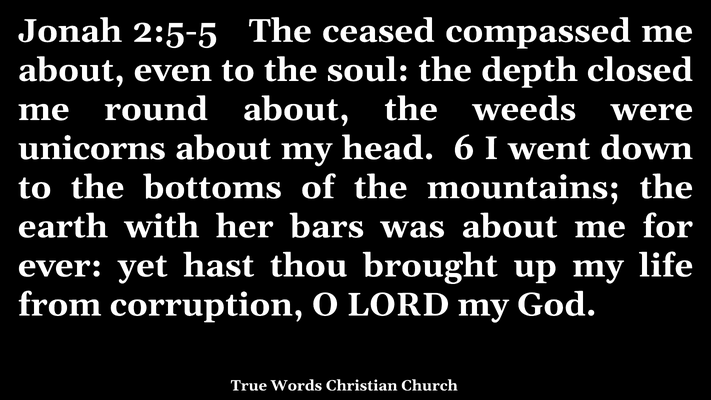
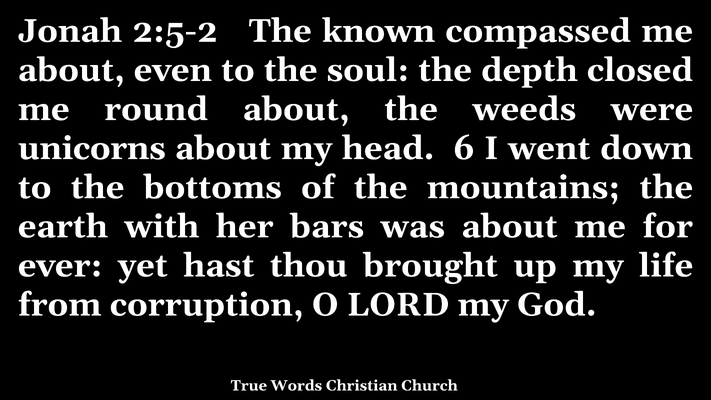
2:5-5: 2:5-5 -> 2:5-2 (175, 31)
ceased: ceased -> known (379, 31)
